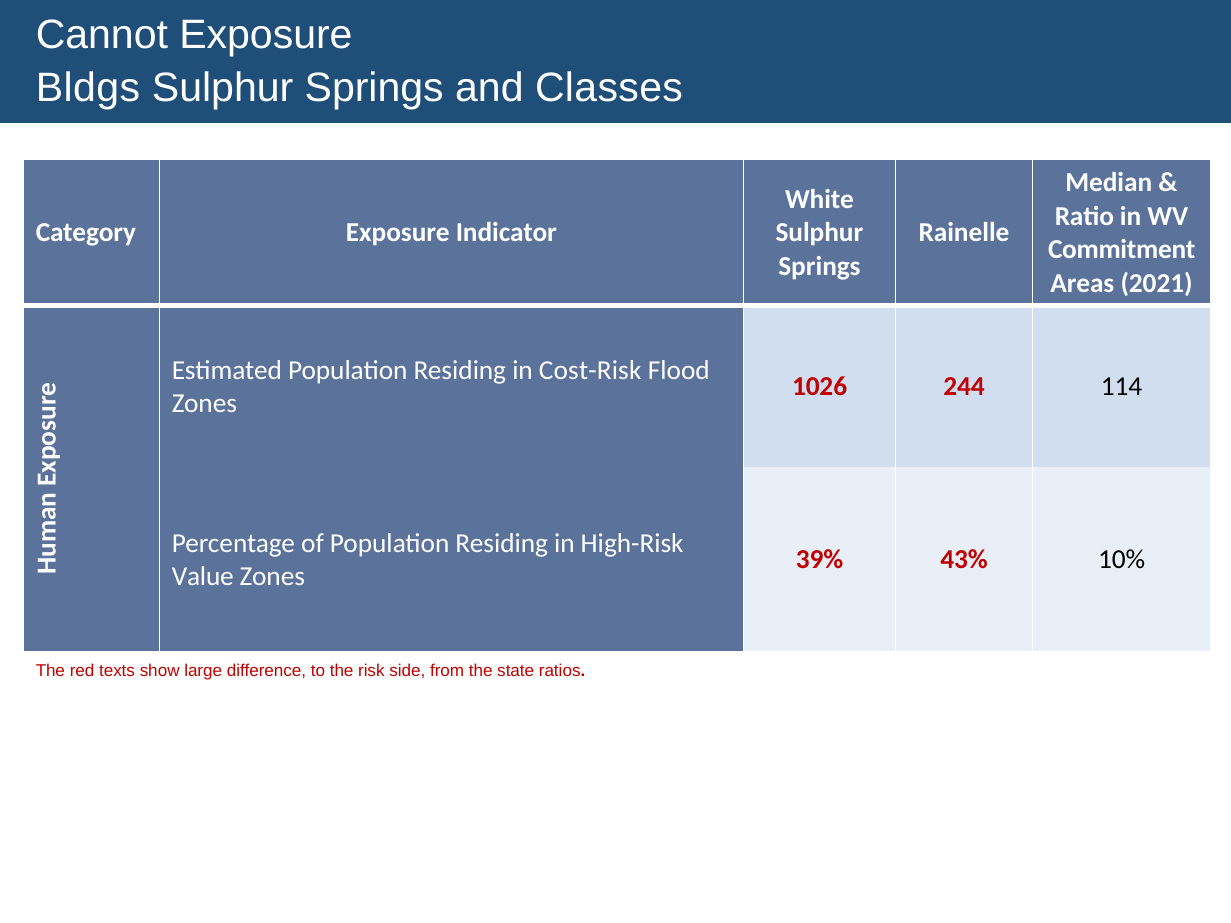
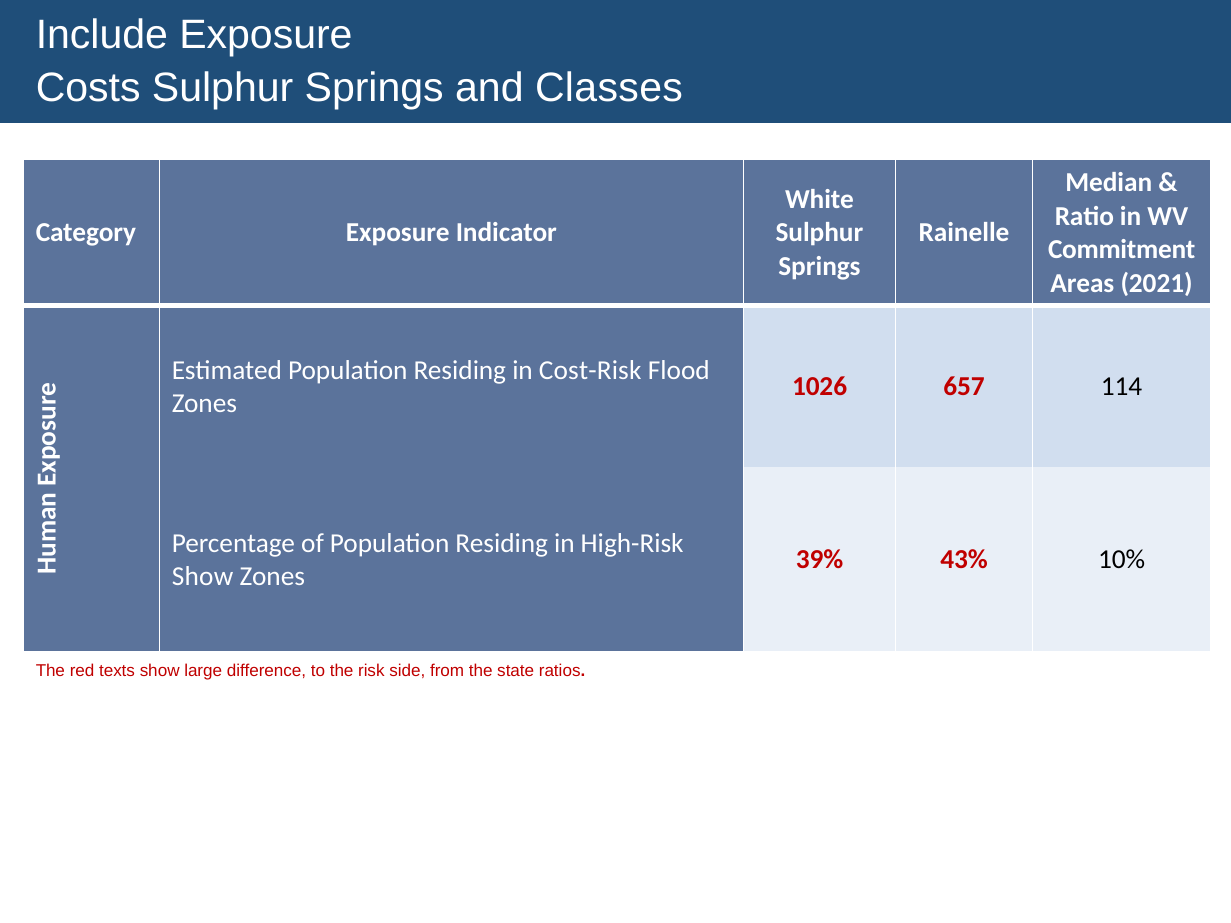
Cannot: Cannot -> Include (102, 34)
Bldgs: Bldgs -> Costs (88, 88)
244: 244 -> 657 (964, 387)
Value: Value -> Show (203, 577)
